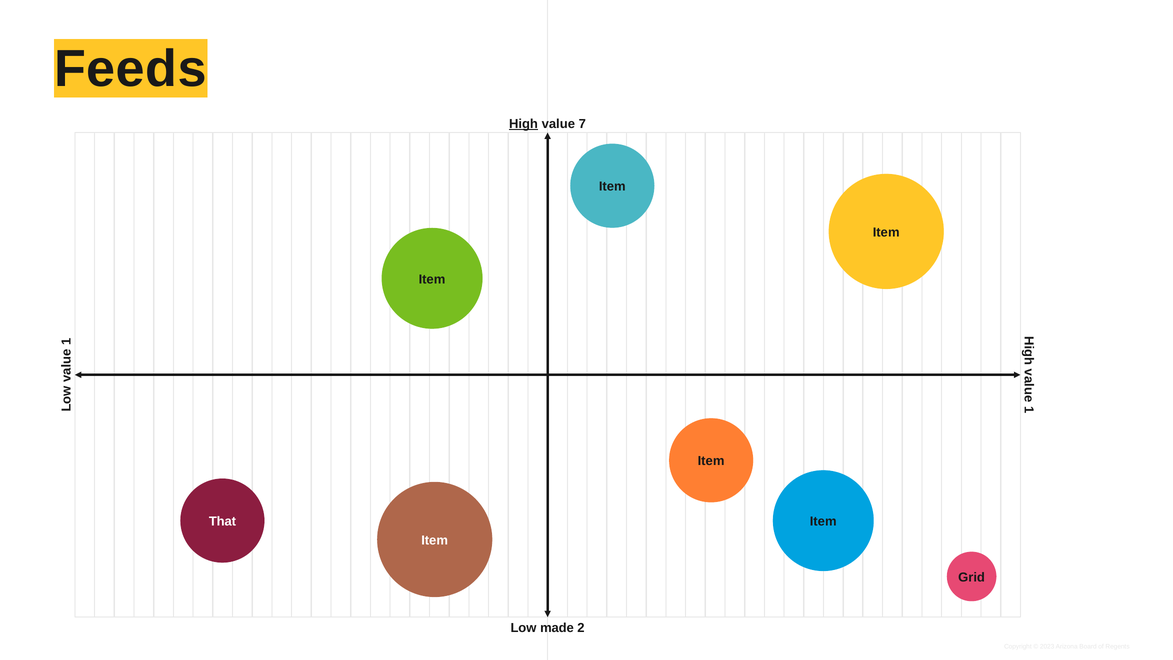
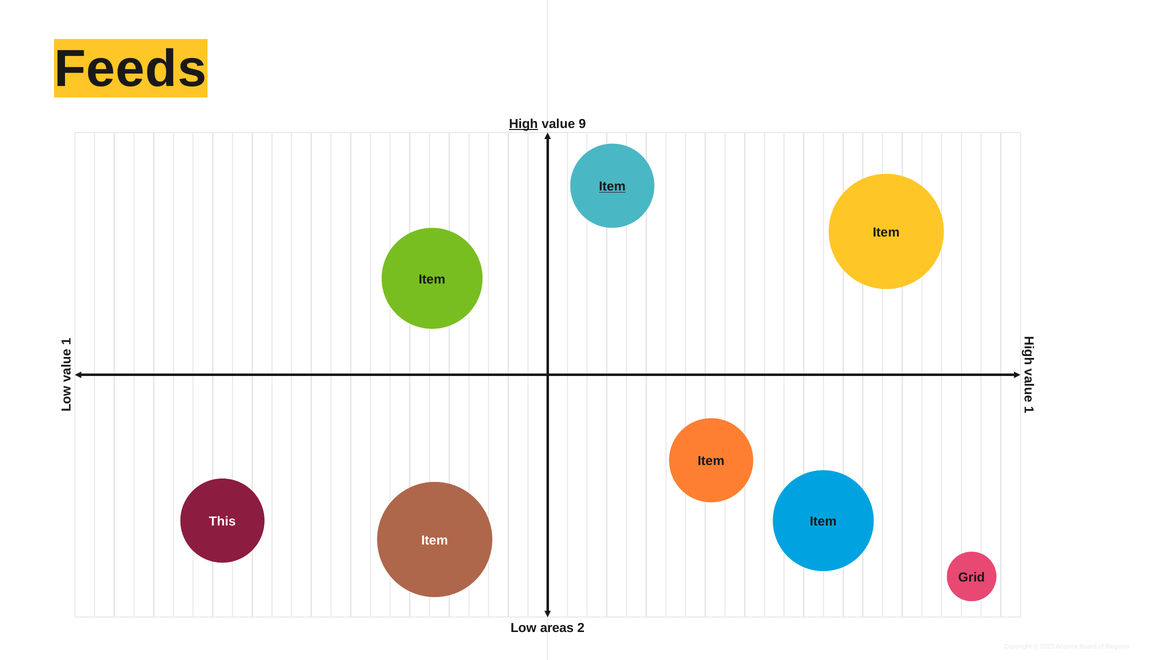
7: 7 -> 9 (582, 124)
Item underline: none -> present (612, 187)
That: That -> This (222, 521)
made: made -> areas (557, 628)
